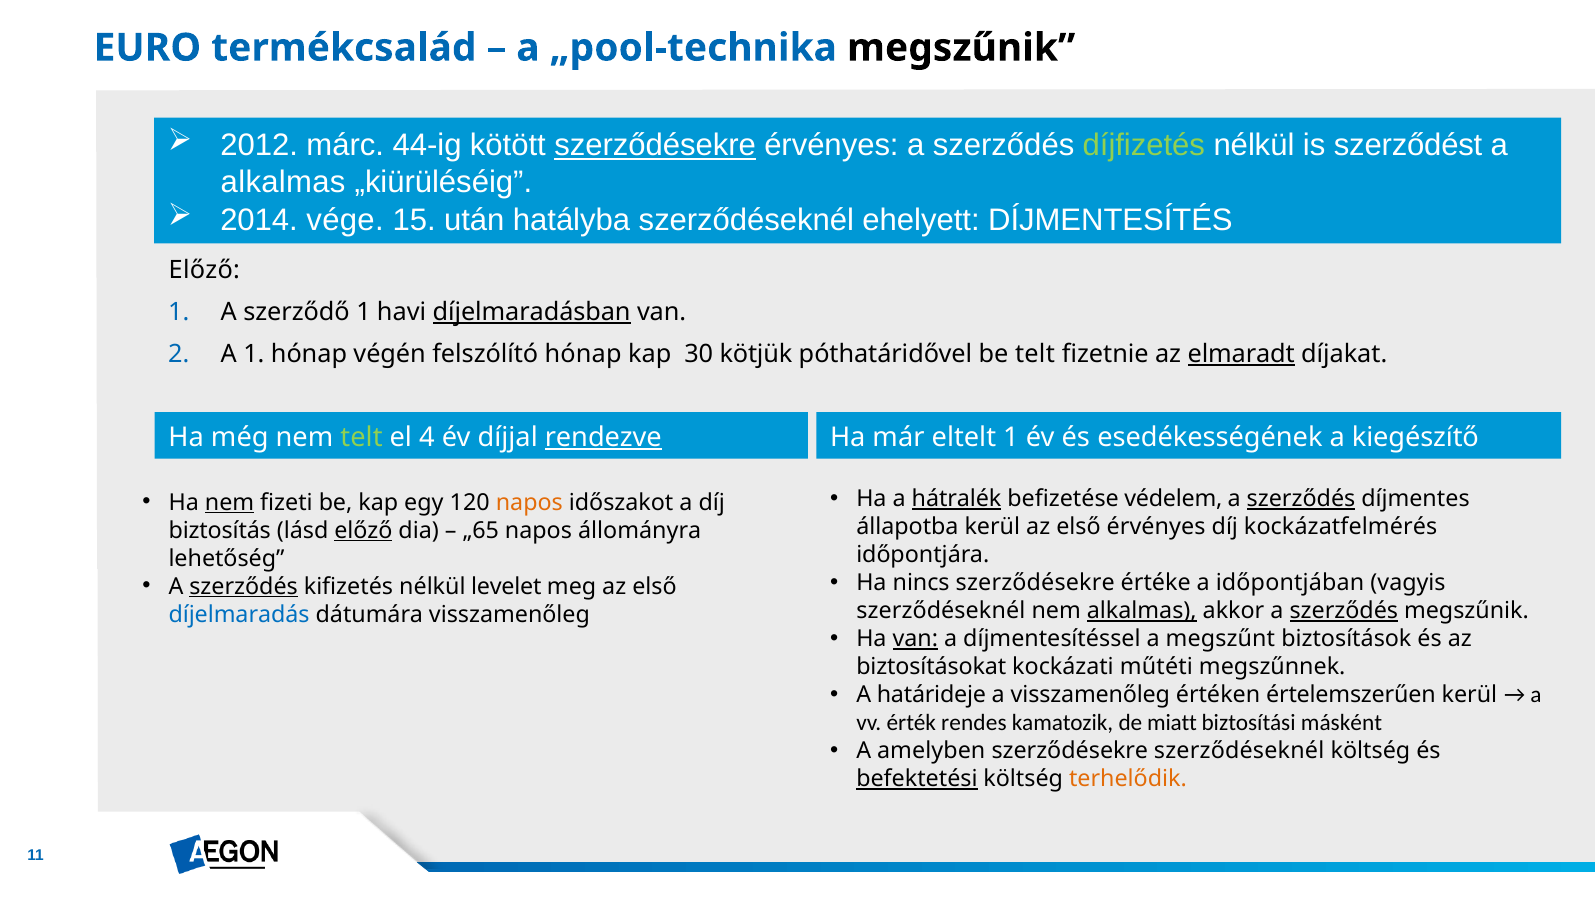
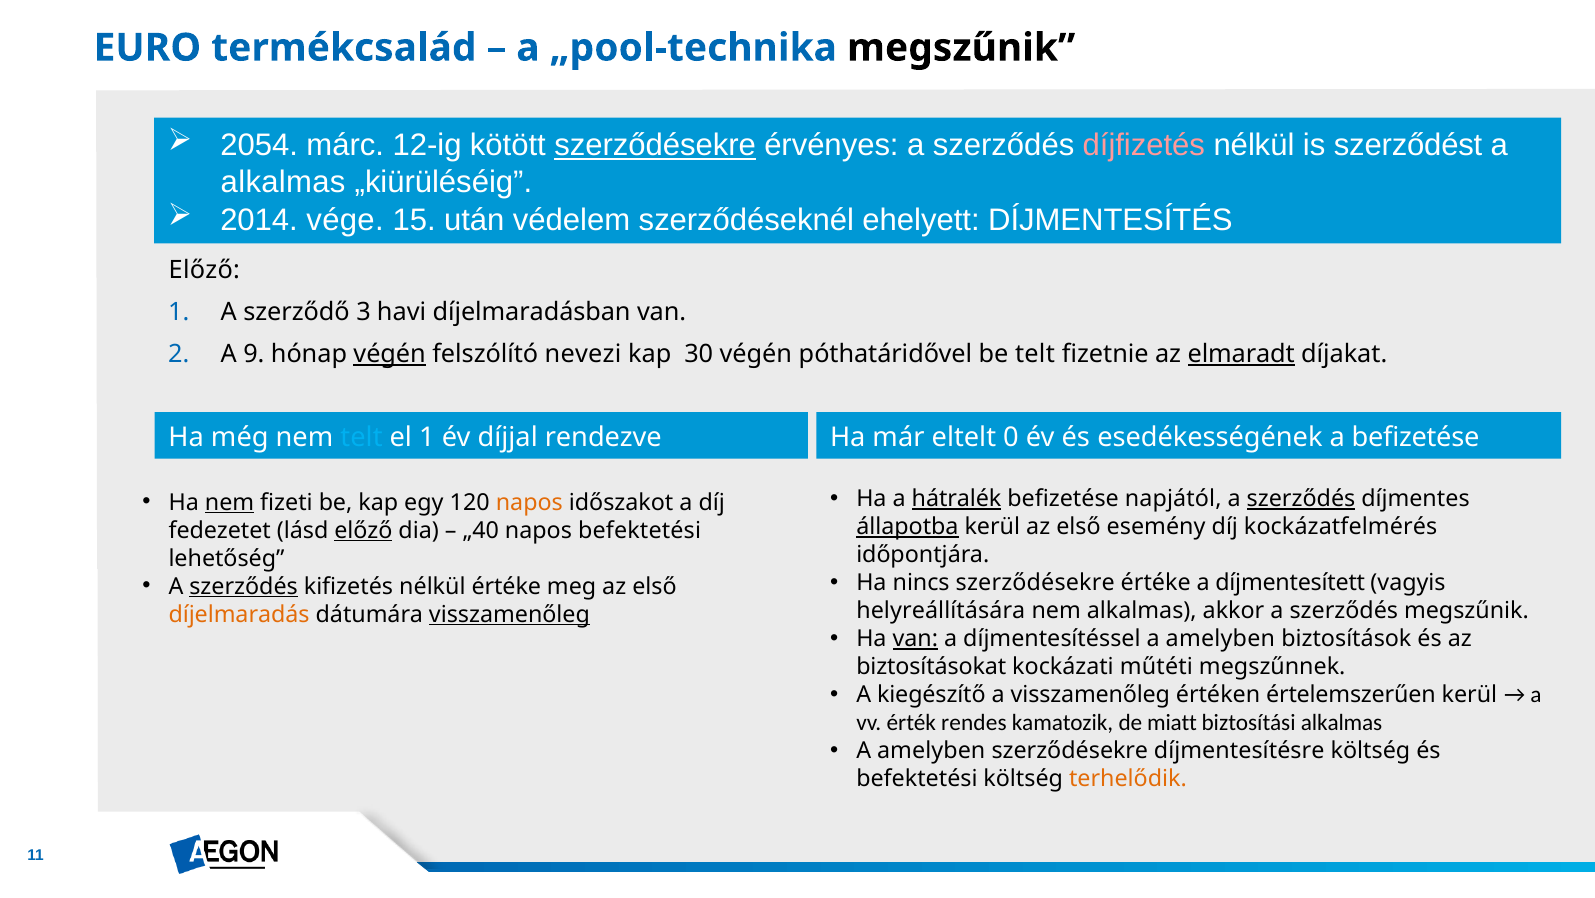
2012: 2012 -> 2054 (259, 145)
44-ig: 44-ig -> 12-ig (427, 145)
díjfizetés colour: light green -> pink (1144, 145)
hatályba: hatályba -> védelem (572, 220)
szerződő 1: 1 -> 3 (363, 312)
díjelmaradásban underline: present -> none (532, 312)
A 1: 1 -> 9 (254, 354)
végén underline: none -> present (390, 354)
felszólító hónap: hónap -> nevezi (583, 354)
30 kötjük: kötjük -> végén (756, 354)
telt colour: light green -> light blue (362, 437)
el 4: 4 -> 1 (427, 437)
rendezve underline: present -> none (603, 437)
eltelt 1: 1 -> 0 (1011, 437)
a kiegészítő: kiegészítő -> befizetése (1416, 437)
védelem: védelem -> napjától (1173, 499)
állapotba underline: none -> present (907, 527)
első érvényes: érvényes -> esemény (1156, 527)
biztosítás: biztosítás -> fedezetet (220, 530)
„65: „65 -> „40 (481, 530)
napos állományra: állományra -> befektetési (640, 530)
időpontjában: időpontjában -> díjmentesített (1290, 583)
nélkül levelet: levelet -> értéke (506, 586)
szerződéseknél: szerződéseknél -> helyreállítására (941, 611)
alkalmas underline: present -> none (1142, 611)
szerződés underline: present -> none (1344, 611)
díjelmaradás colour: blue -> orange (239, 614)
visszamenőleg underline: none -> present (509, 614)
díjmentesítéssel a megszűnt: megszűnt -> amelyben (1220, 639)
határideje: határideje -> kiegészítő (931, 695)
biztosítási másként: másként -> alkalmas (1342, 723)
szerződésekre szerződéseknél: szerződéseknél -> díjmentesítésre (1239, 751)
befektetési underline: present -> none (917, 779)
